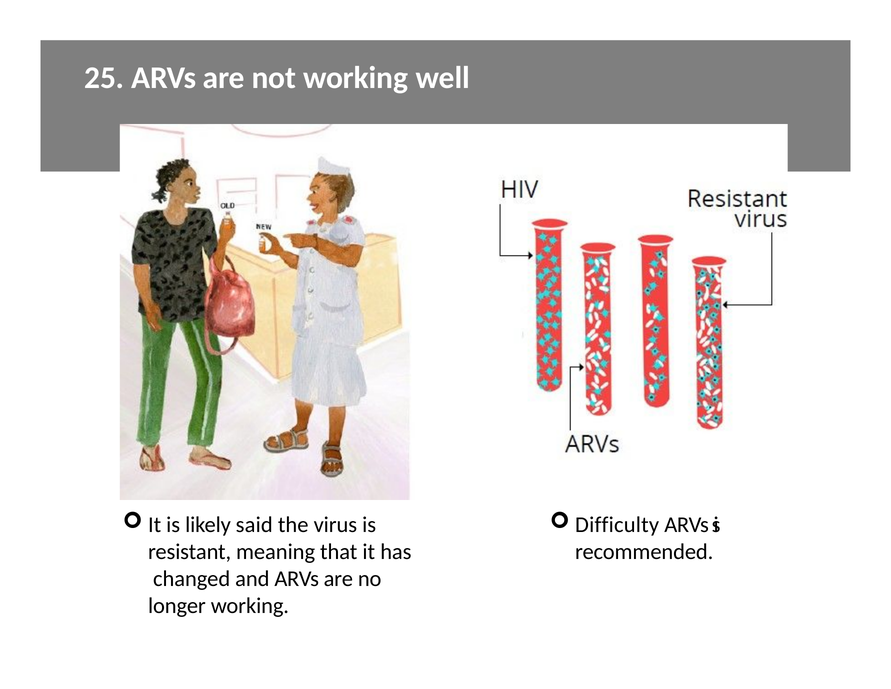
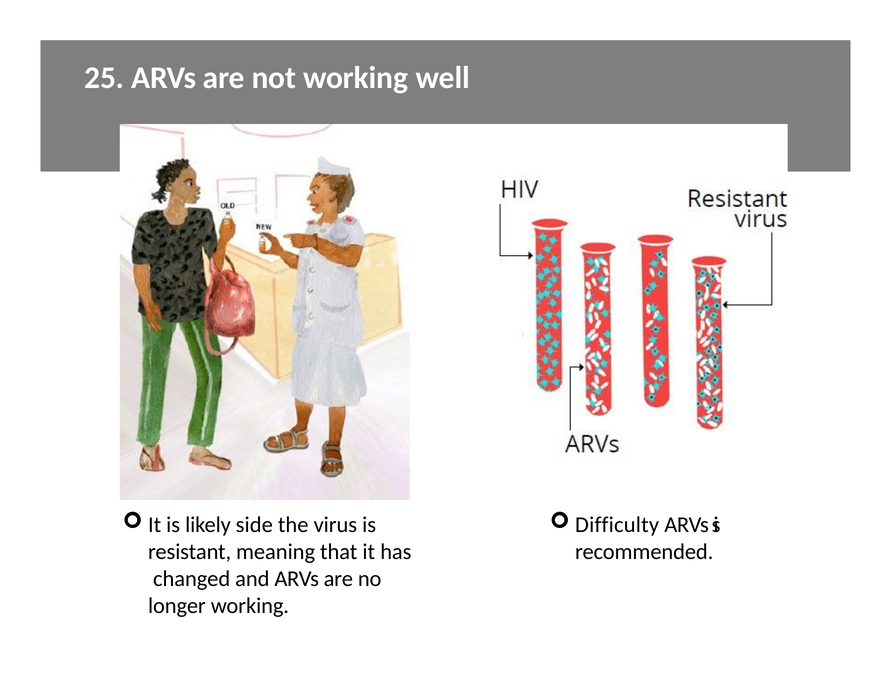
said: said -> side (254, 524)
